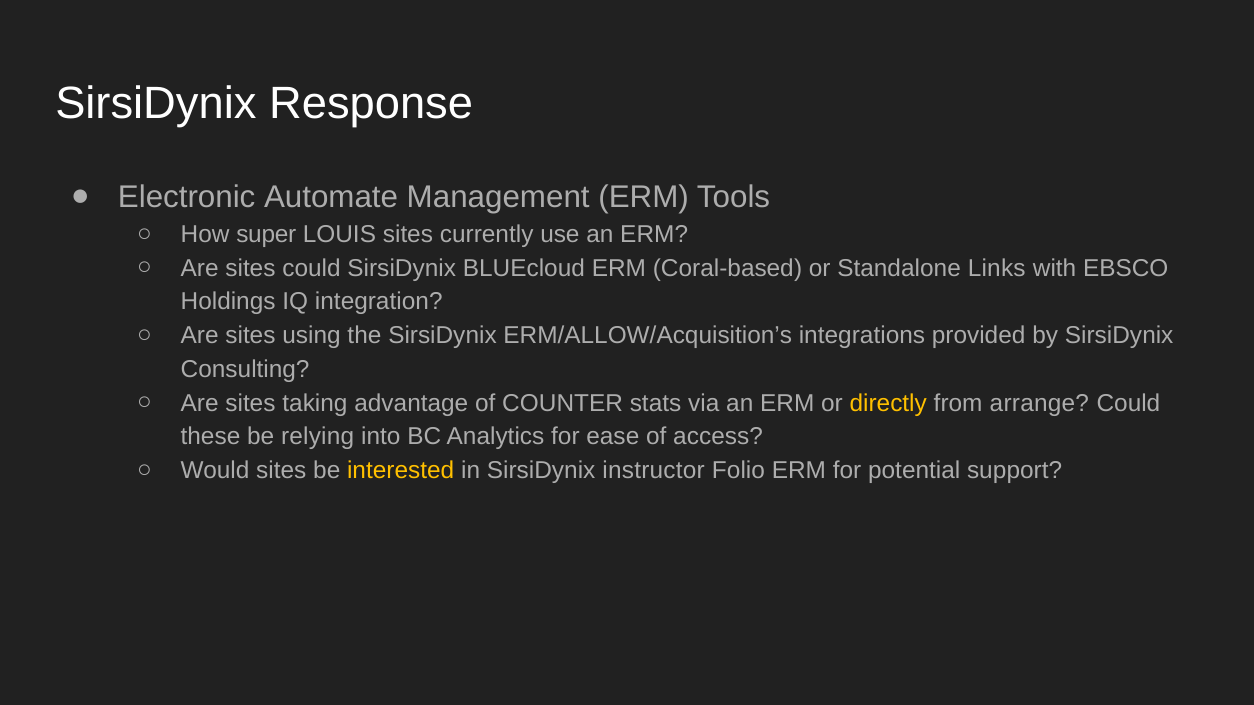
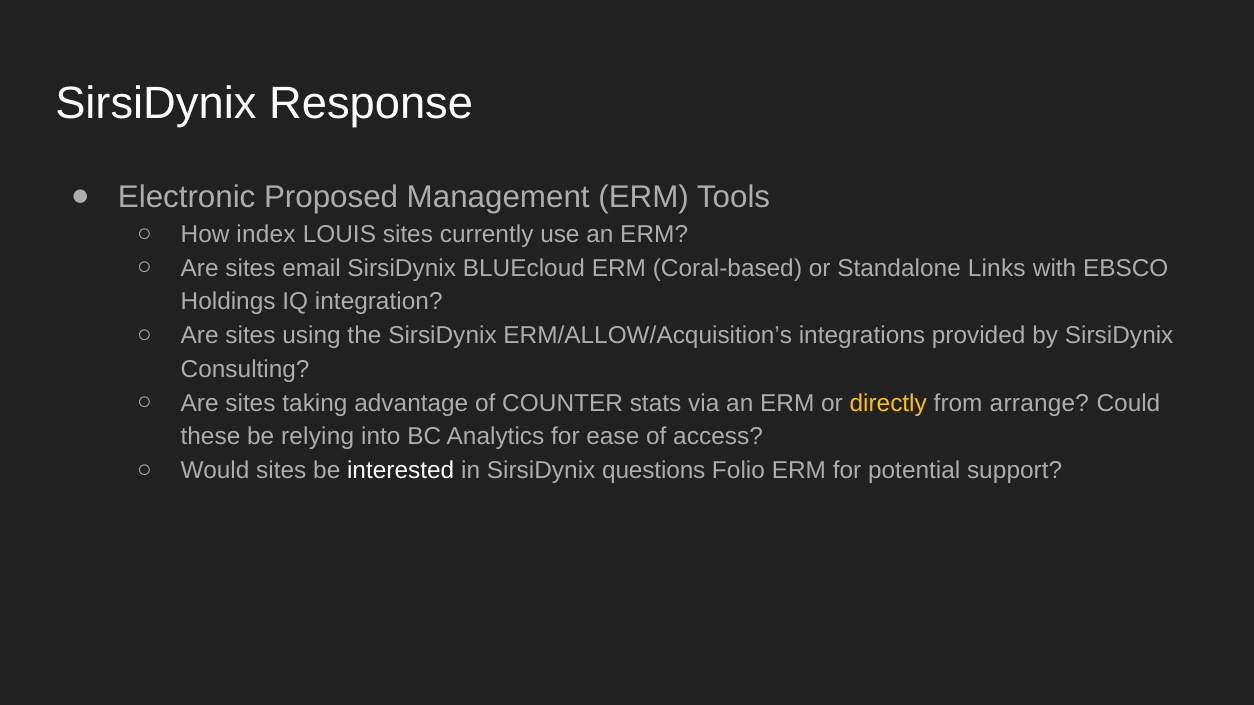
Automate: Automate -> Proposed (331, 197)
super: super -> index (266, 235)
sites could: could -> email (312, 268)
interested colour: yellow -> white (401, 471)
instructor: instructor -> questions (654, 471)
